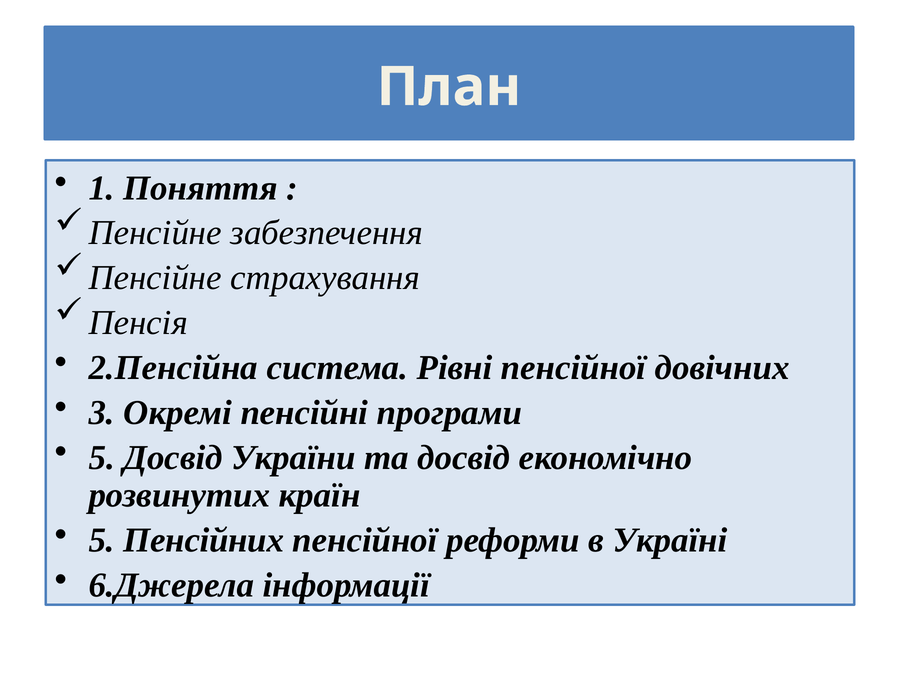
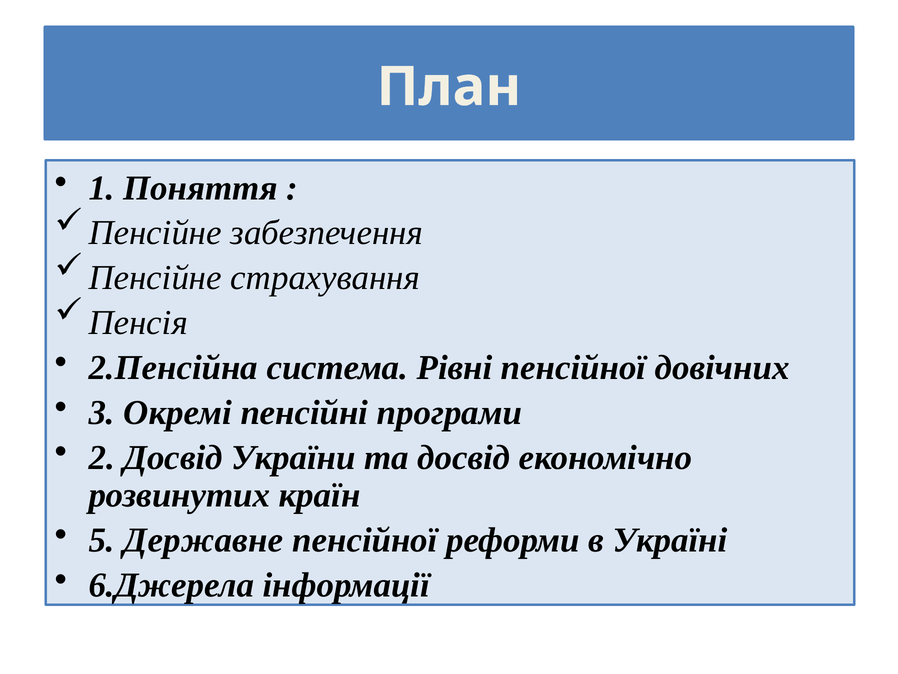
5: 5 -> 2 (102, 457)
Пенсійних: Пенсійних -> Державне (203, 540)
